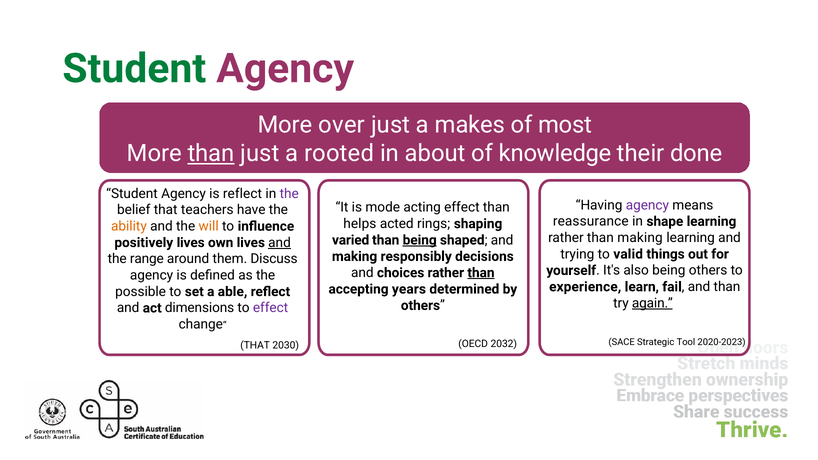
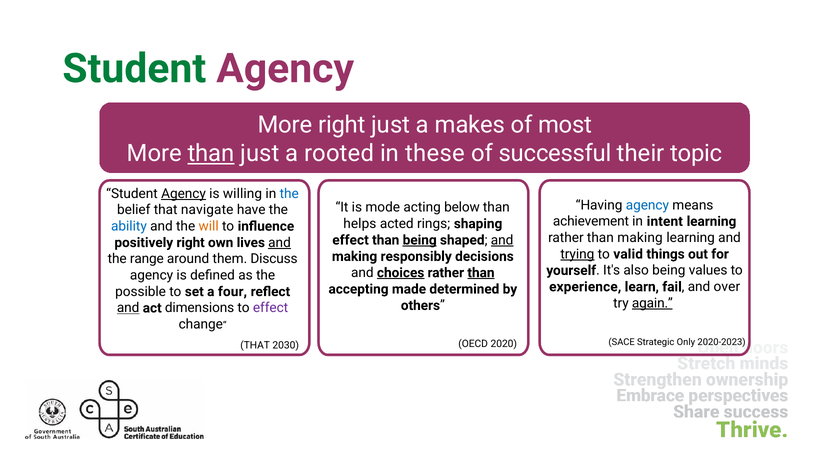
More over: over -> right (342, 125)
about: about -> these (435, 154)
knowledge: knowledge -> successful (555, 154)
done: done -> topic (696, 154)
Agency underline: none -> present (184, 194)
is reflect: reflect -> willing (242, 194)
the colour: purple -> blue (289, 194)
agency colour: purple -> blue (647, 205)
acting effect: effect -> below (462, 207)
teachers: teachers -> navigate (207, 210)
reassurance: reassurance -> achievement (591, 221)
shape: shape -> intent (665, 221)
ability colour: orange -> blue (129, 226)
varied: varied -> effect (351, 240)
and underline: none -> present (502, 240)
positively lives: lives -> right (191, 243)
trying underline: none -> present (577, 254)
being others: others -> values (708, 270)
choices underline: none -> present (401, 273)
and than: than -> over (727, 287)
years: years -> made (409, 289)
able: able -> four (232, 292)
and underline: none -> present (128, 308)
Tool: Tool -> Only (686, 342)
2032: 2032 -> 2020 (504, 344)
